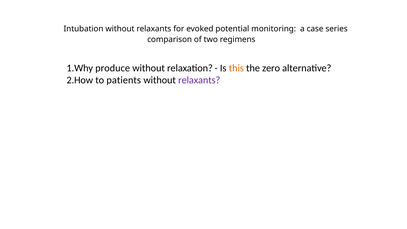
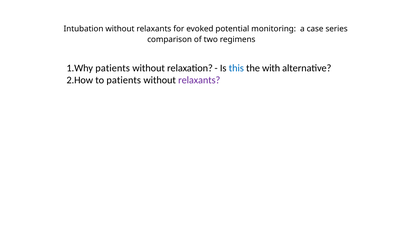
produce: produce -> patients (113, 68)
this colour: orange -> blue (236, 68)
zero: zero -> with (271, 68)
